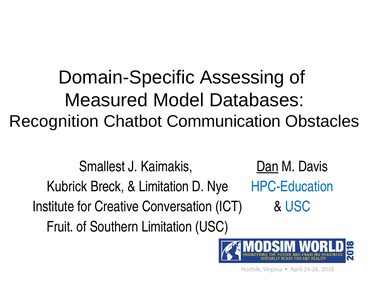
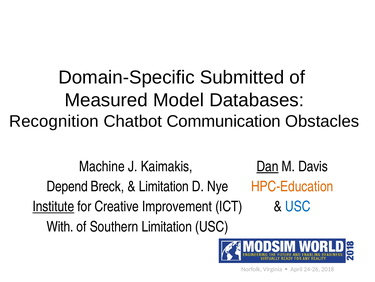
Assessing: Assessing -> Submitted (242, 77)
Smallest: Smallest -> Machine (102, 166)
Kubrick: Kubrick -> Depend (67, 186)
HPC-Education colour: blue -> orange (292, 186)
Institute underline: none -> present (53, 206)
Conversation: Conversation -> Improvement (177, 206)
Fruit: Fruit -> With (60, 226)
